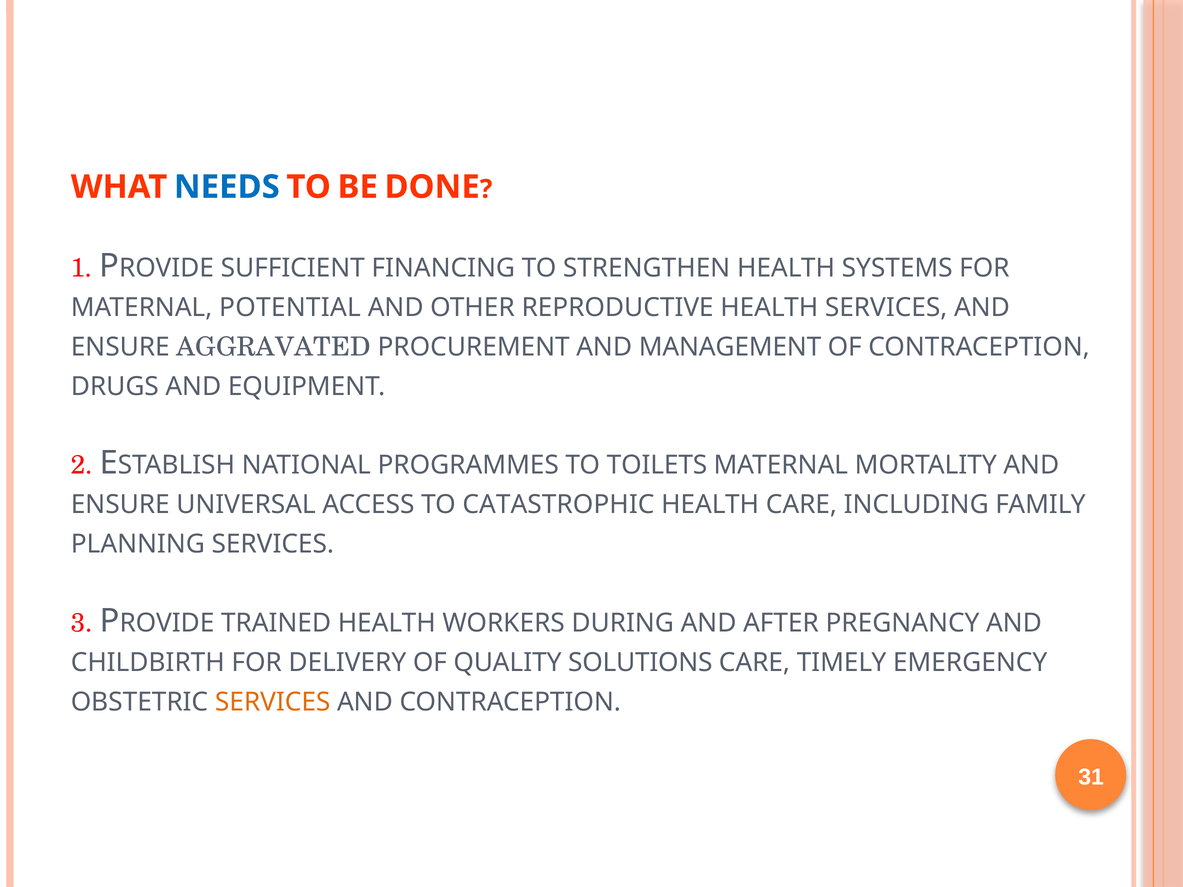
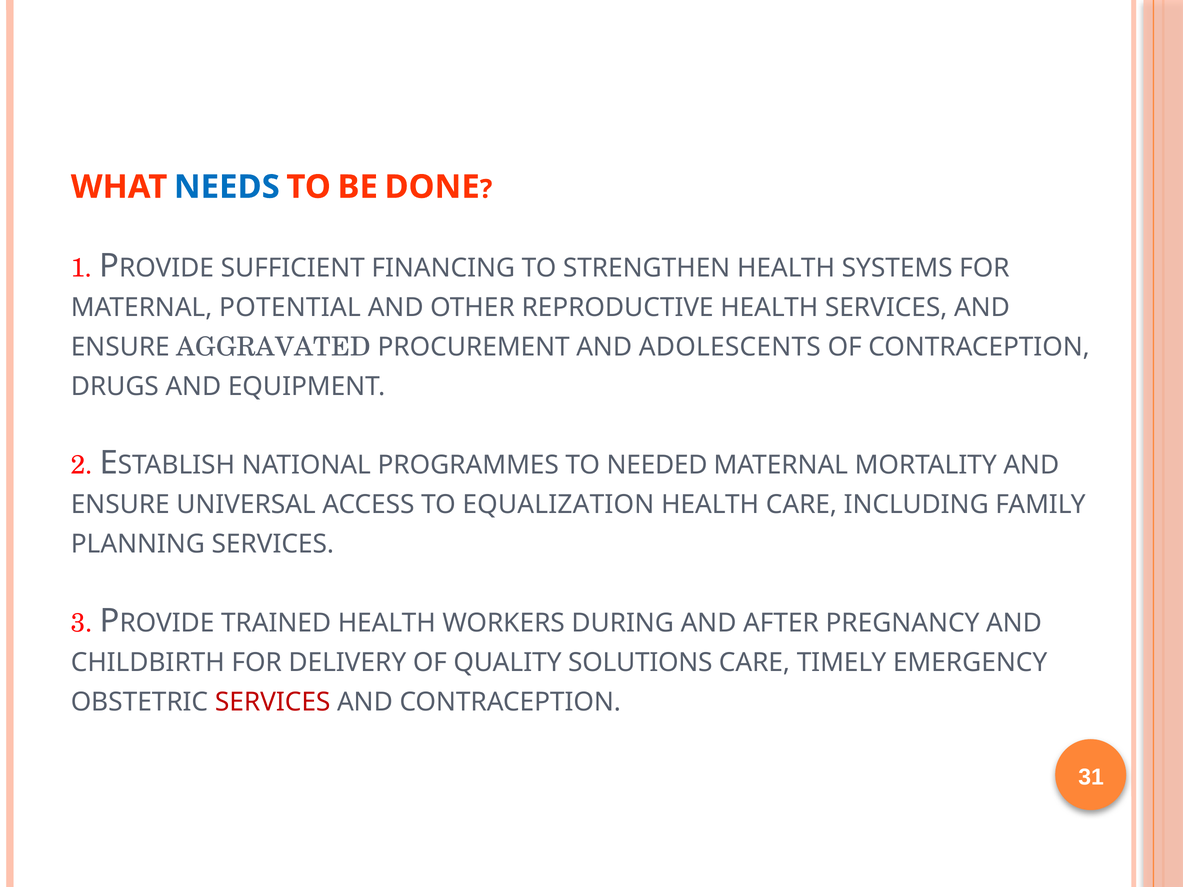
MANAGEMENT: MANAGEMENT -> ADOLESCENTS (730, 347)
TOILETS: TOILETS -> NEEDED (657, 465)
CATASTROPHIC: CATASTROPHIC -> EQUALIZATION (558, 505)
SERVICES colour: orange -> red (273, 702)
